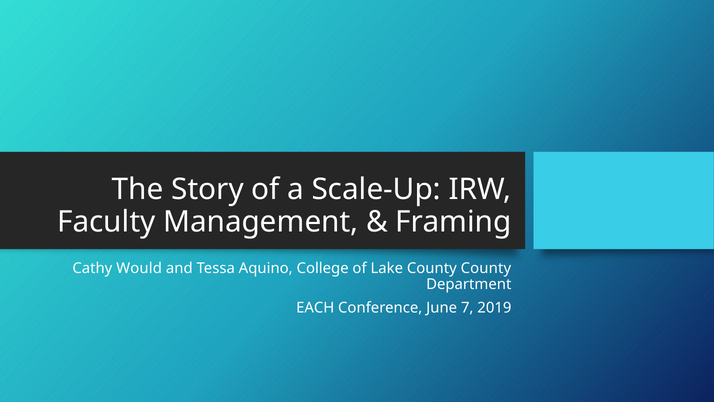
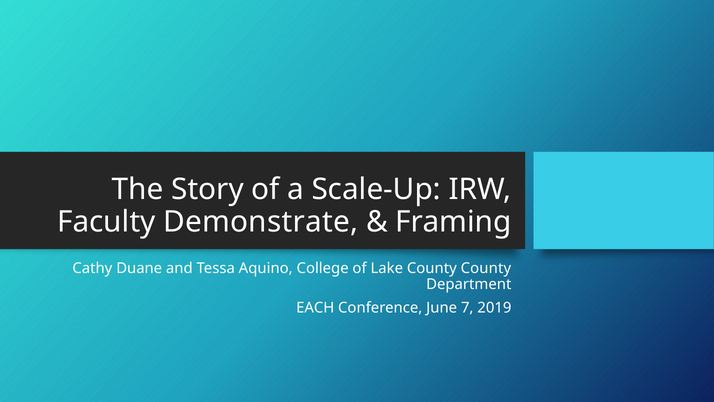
Management: Management -> Demonstrate (261, 222)
Would: Would -> Duane (139, 268)
